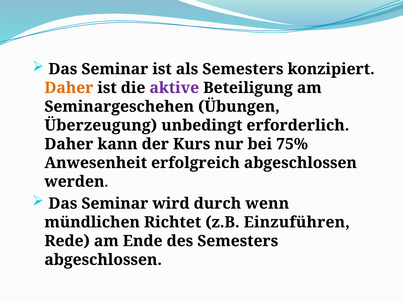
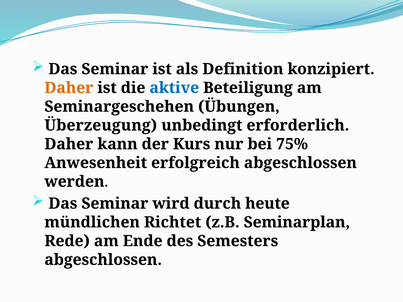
als Semesters: Semesters -> Definition (243, 69)
aktive colour: purple -> blue (174, 88)
wenn: wenn -> heute (267, 204)
Einzuführen: Einzuführen -> Seminarplan (297, 222)
